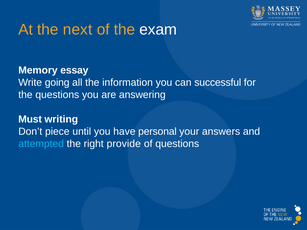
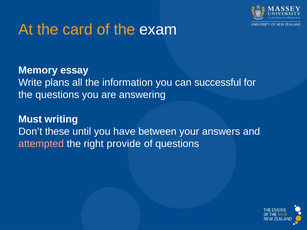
next: next -> card (78, 29)
going: going -> plans (57, 83)
piece: piece -> these (57, 132)
personal: personal -> between (157, 132)
attempted colour: light blue -> pink (41, 144)
